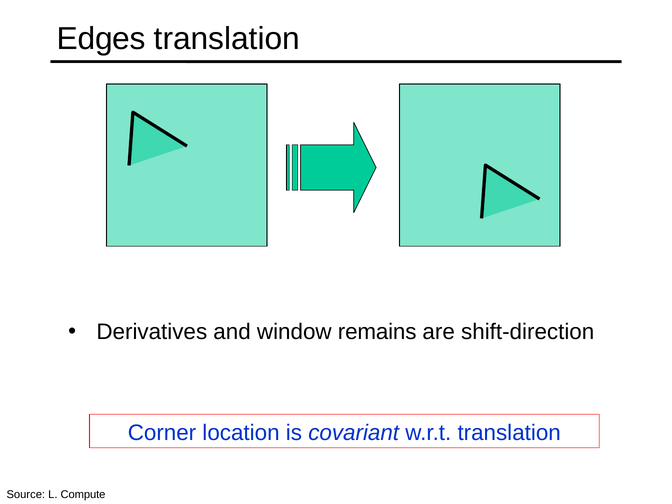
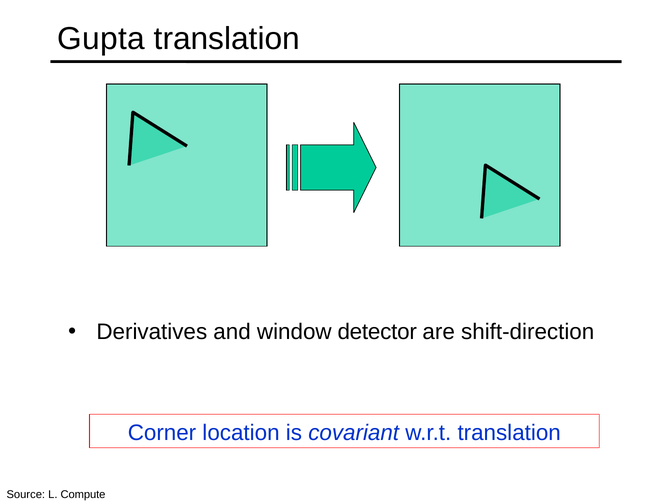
Edges: Edges -> Gupta (101, 39)
remains: remains -> detector (377, 332)
